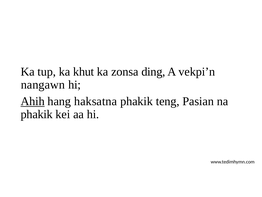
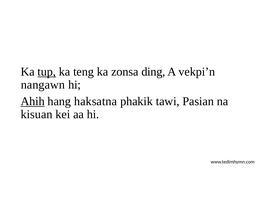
tup underline: none -> present (47, 72)
khut: khut -> teng (84, 72)
teng: teng -> tawi (168, 101)
phakik: phakik -> kisuan (37, 114)
